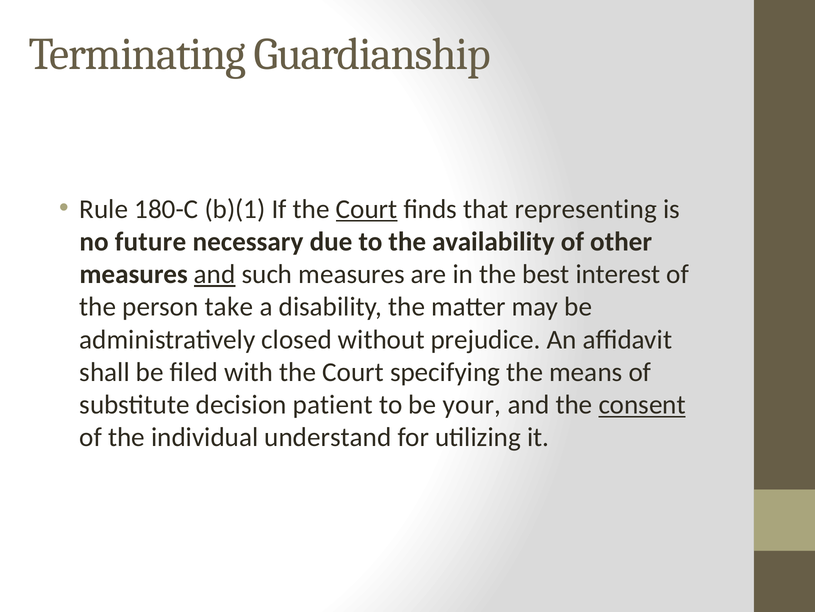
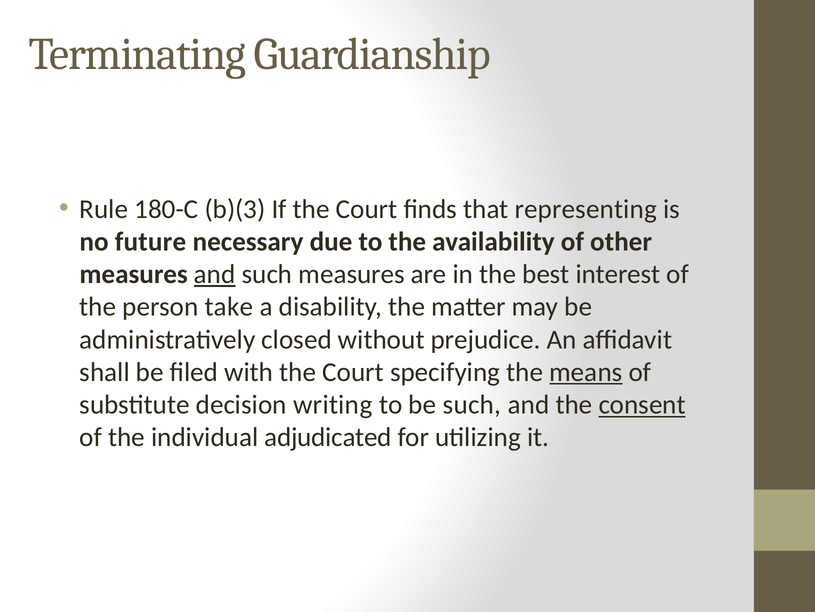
b)(1: b)(1 -> b)(3 (235, 209)
Court underline: present -> none (367, 209)
means underline: none -> present (586, 372)
patient: patient -> writing (333, 404)
be your: your -> such (472, 404)
understand: understand -> adjudicated (328, 437)
